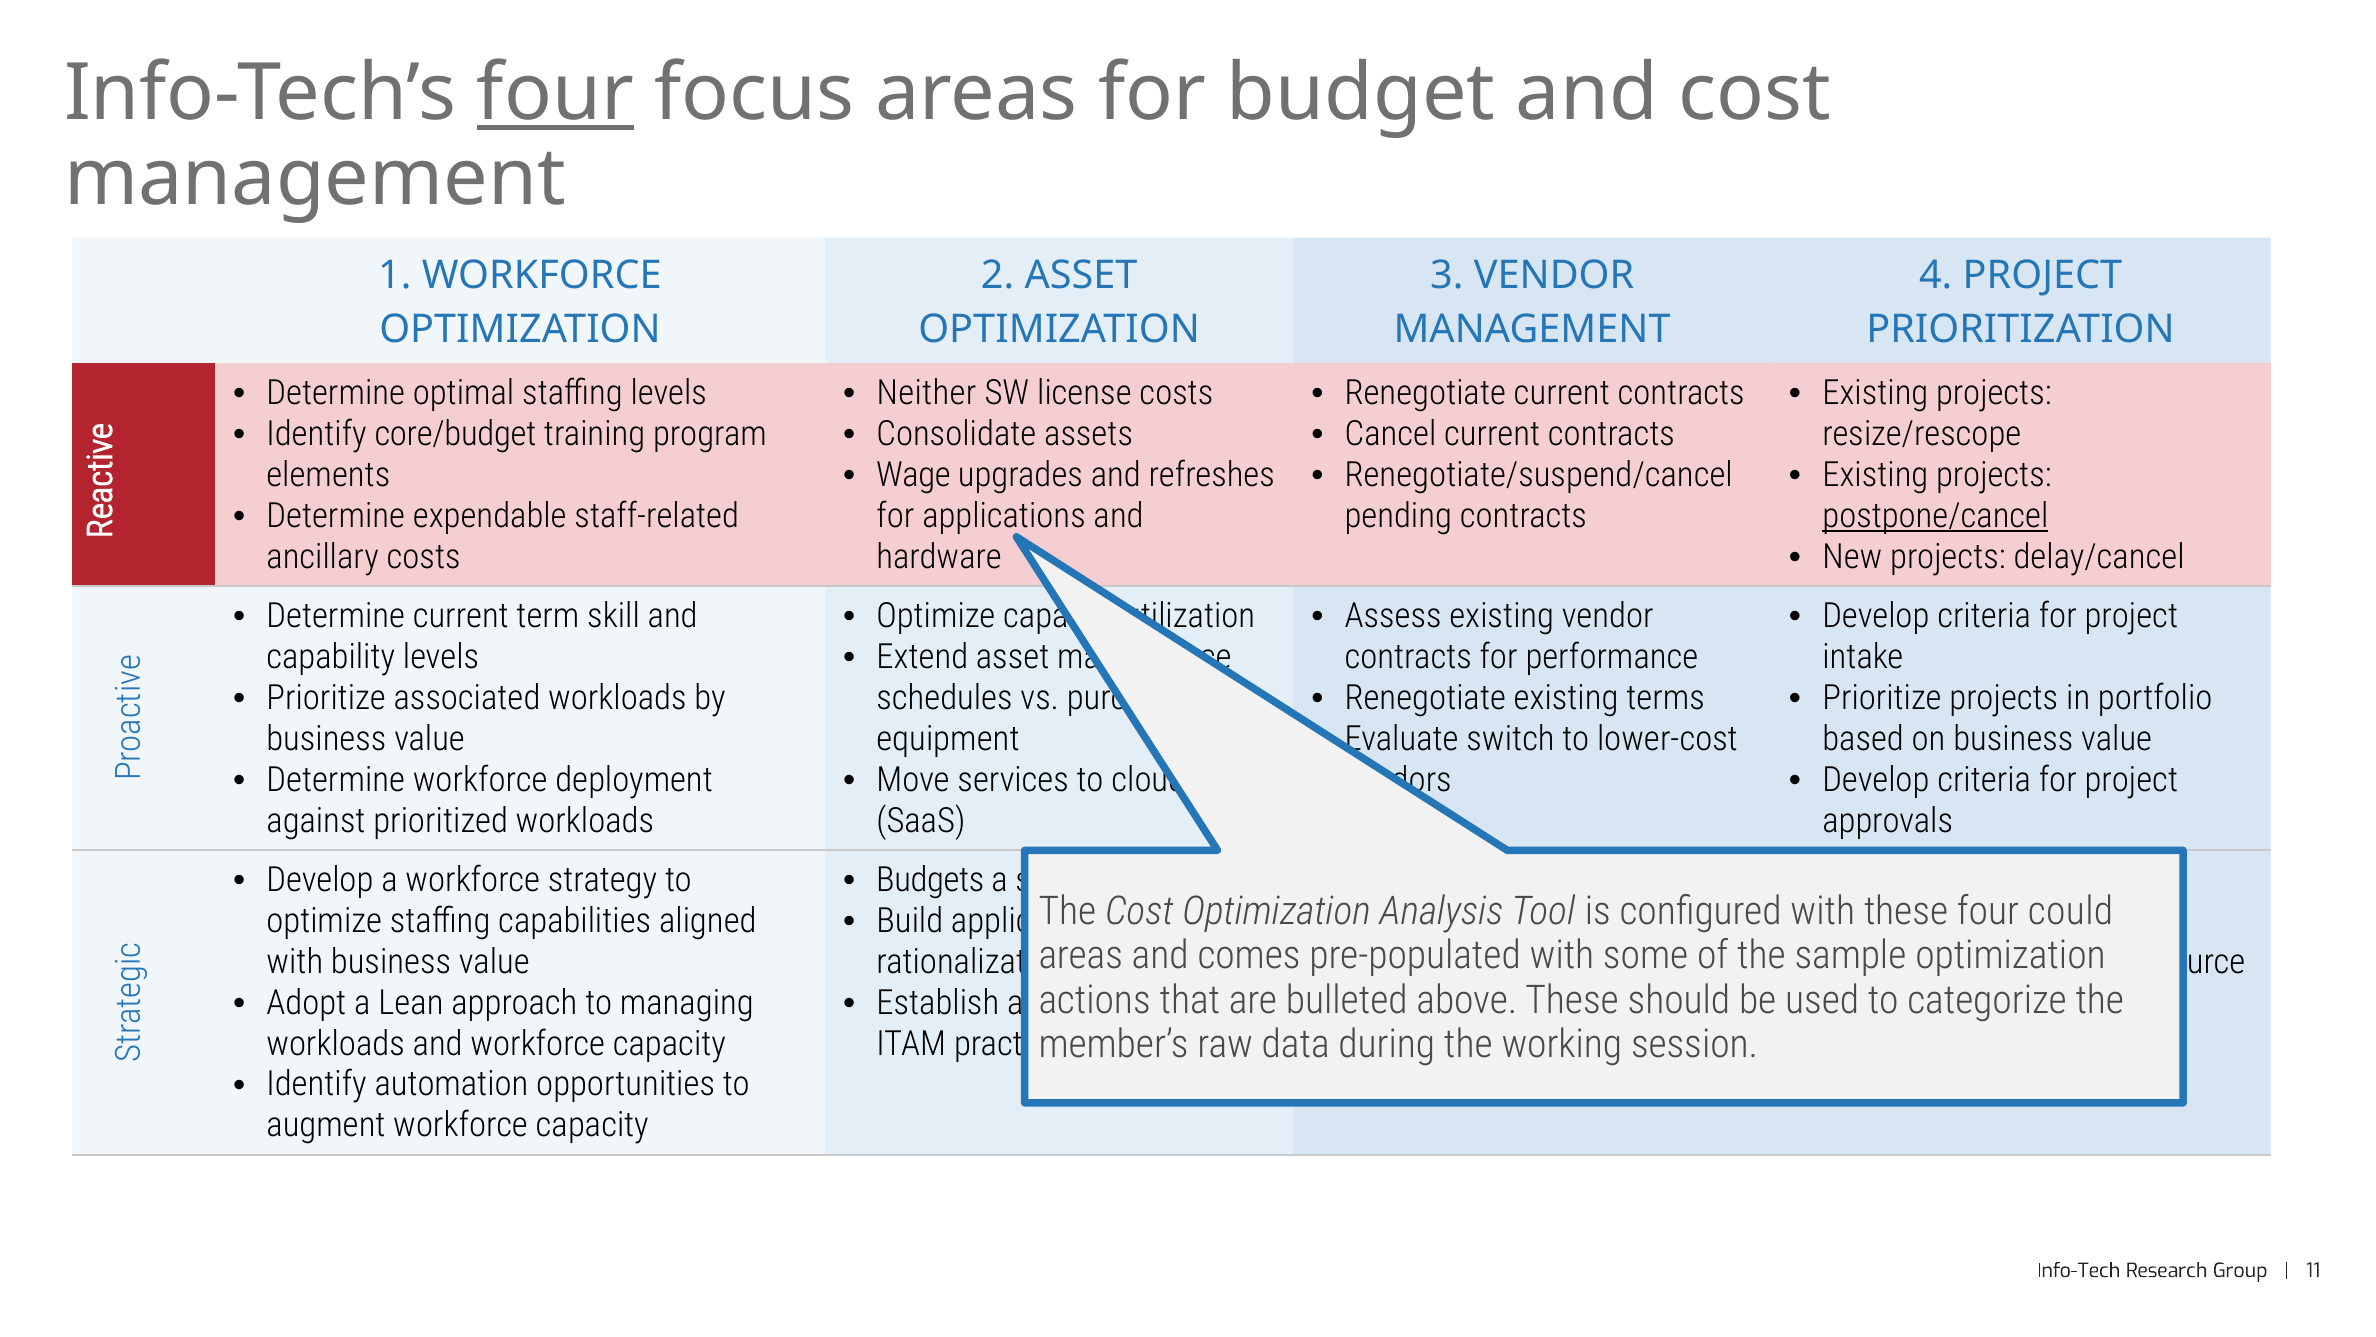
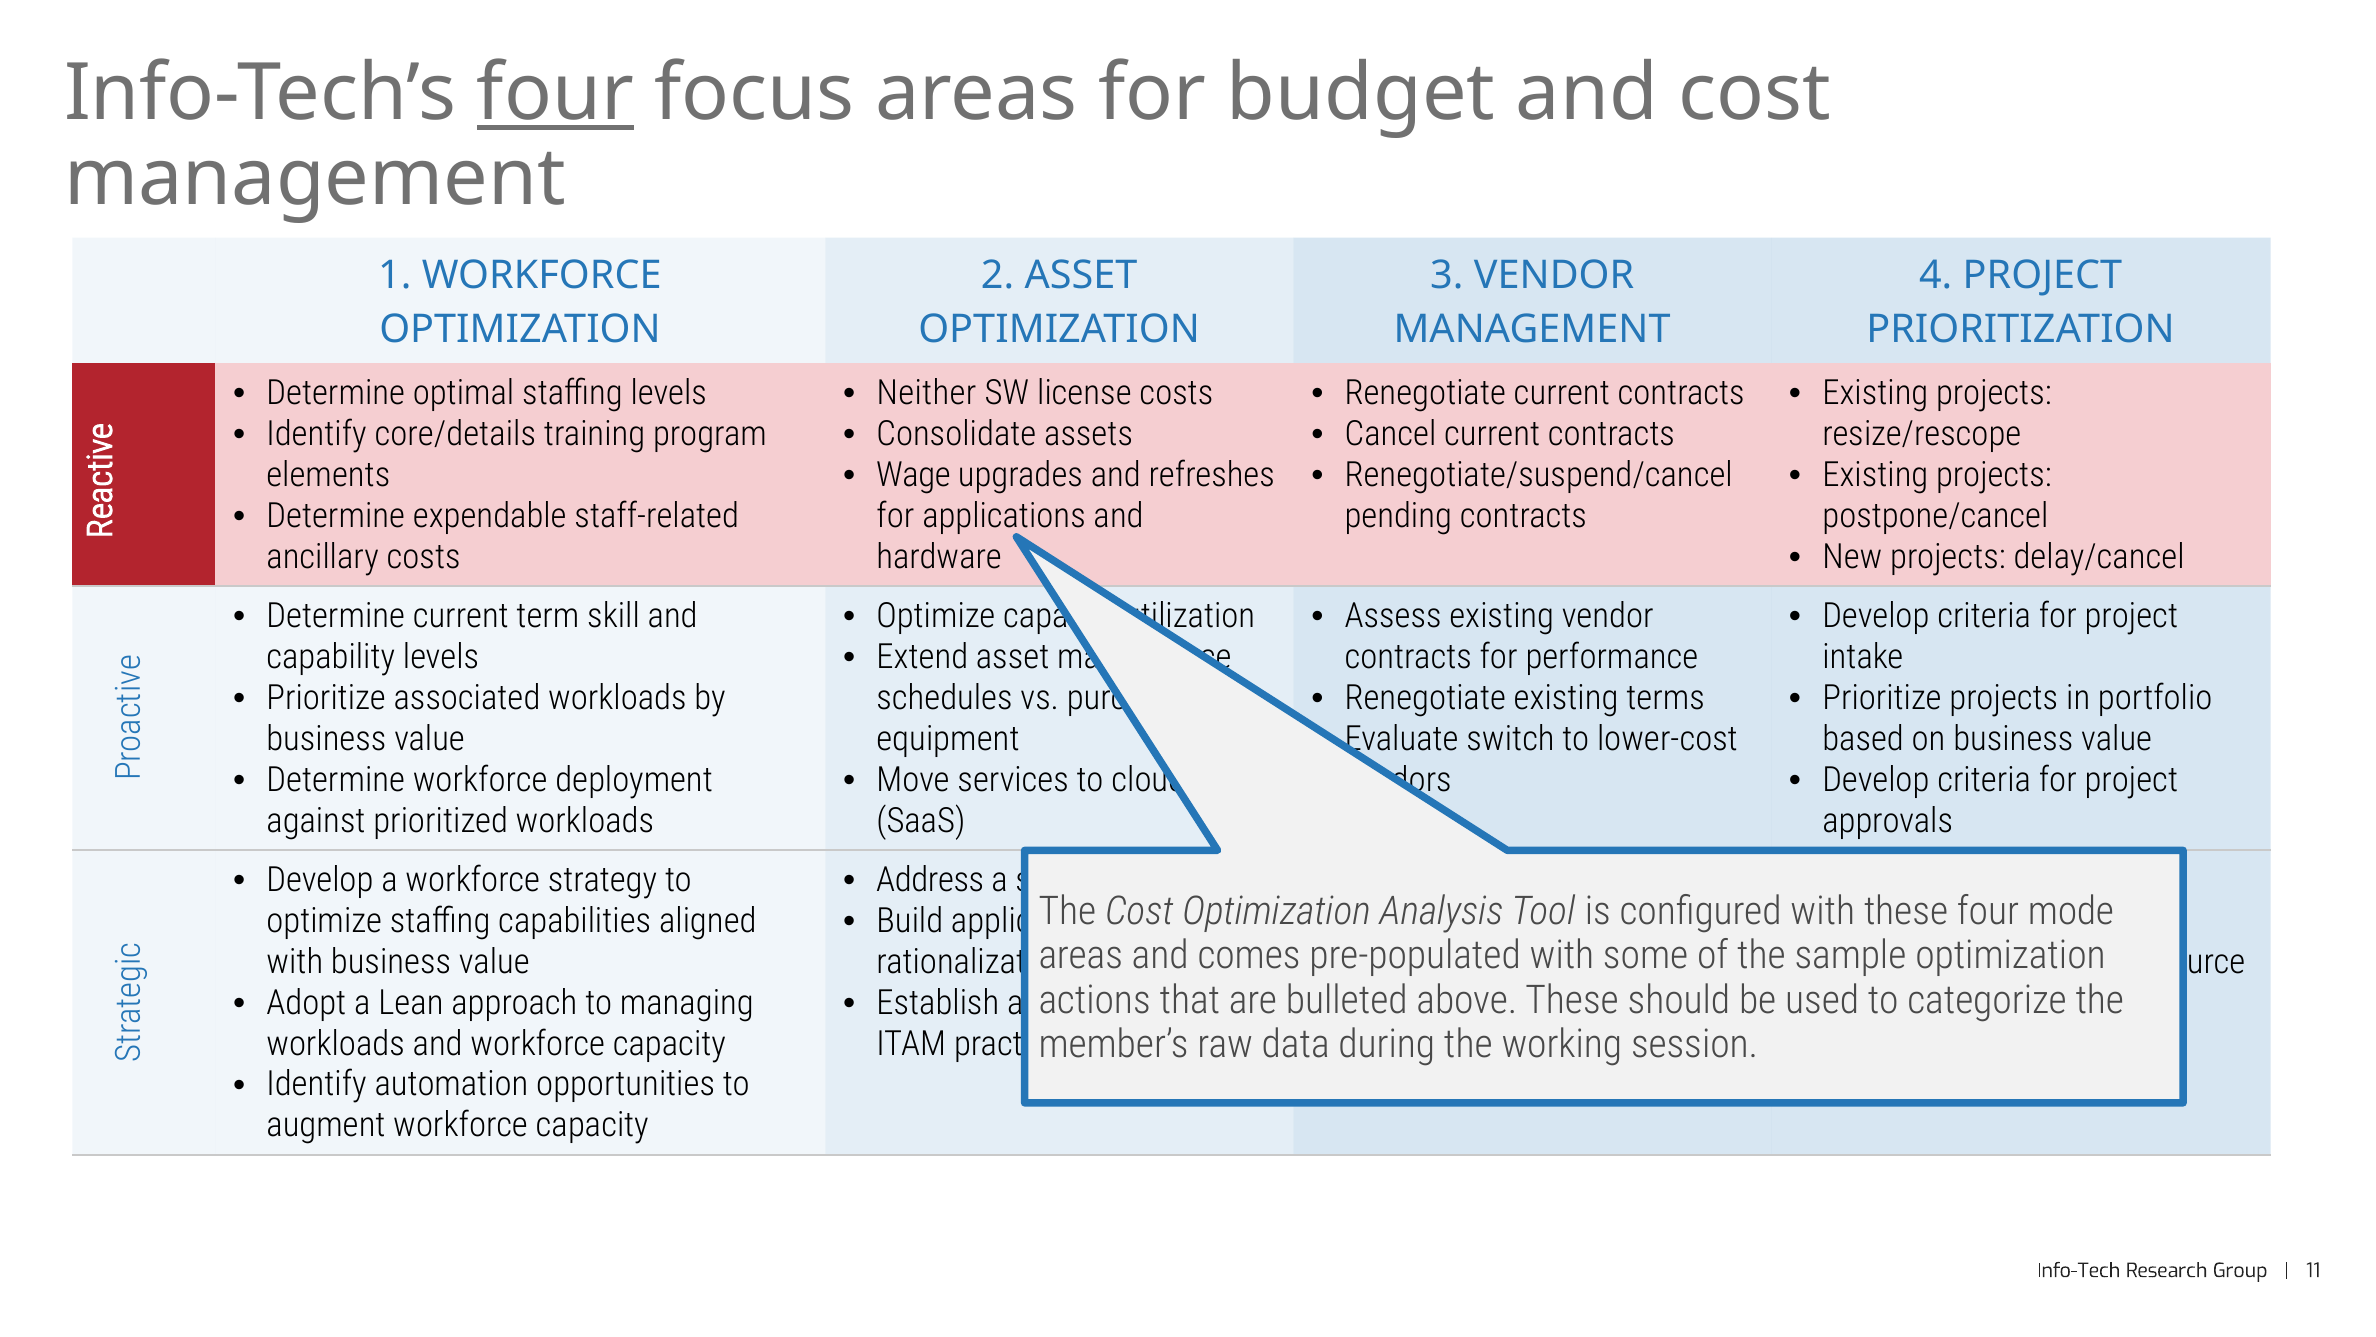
core/budget: core/budget -> core/details (455, 434)
postpone/cancel underline: present -> none (1935, 516)
Budgets: Budgets -> Address (930, 880)
could: could -> mode (2071, 911)
